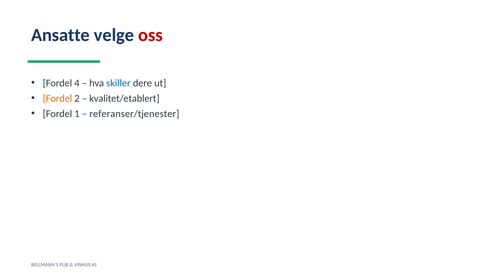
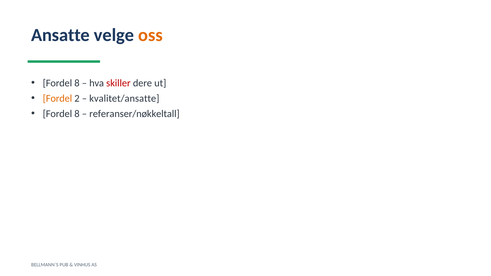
oss colour: red -> orange (150, 35)
4: 4 -> 8 (77, 83)
skiller colour: blue -> red (118, 83)
kvalitet/etablert: kvalitet/etablert -> kvalitet/ansatte (124, 99)
1: 1 -> 8 (77, 114)
referanser/tjenester: referanser/tjenester -> referanser/nøkkeltall (134, 114)
